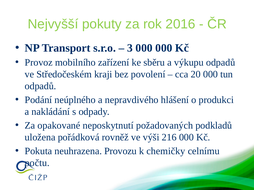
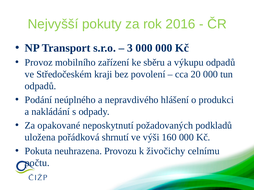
rovněž: rovněž -> shrnutí (115, 138)
216: 216 -> 160 (169, 138)
chemičky: chemičky -> živočichy (166, 151)
